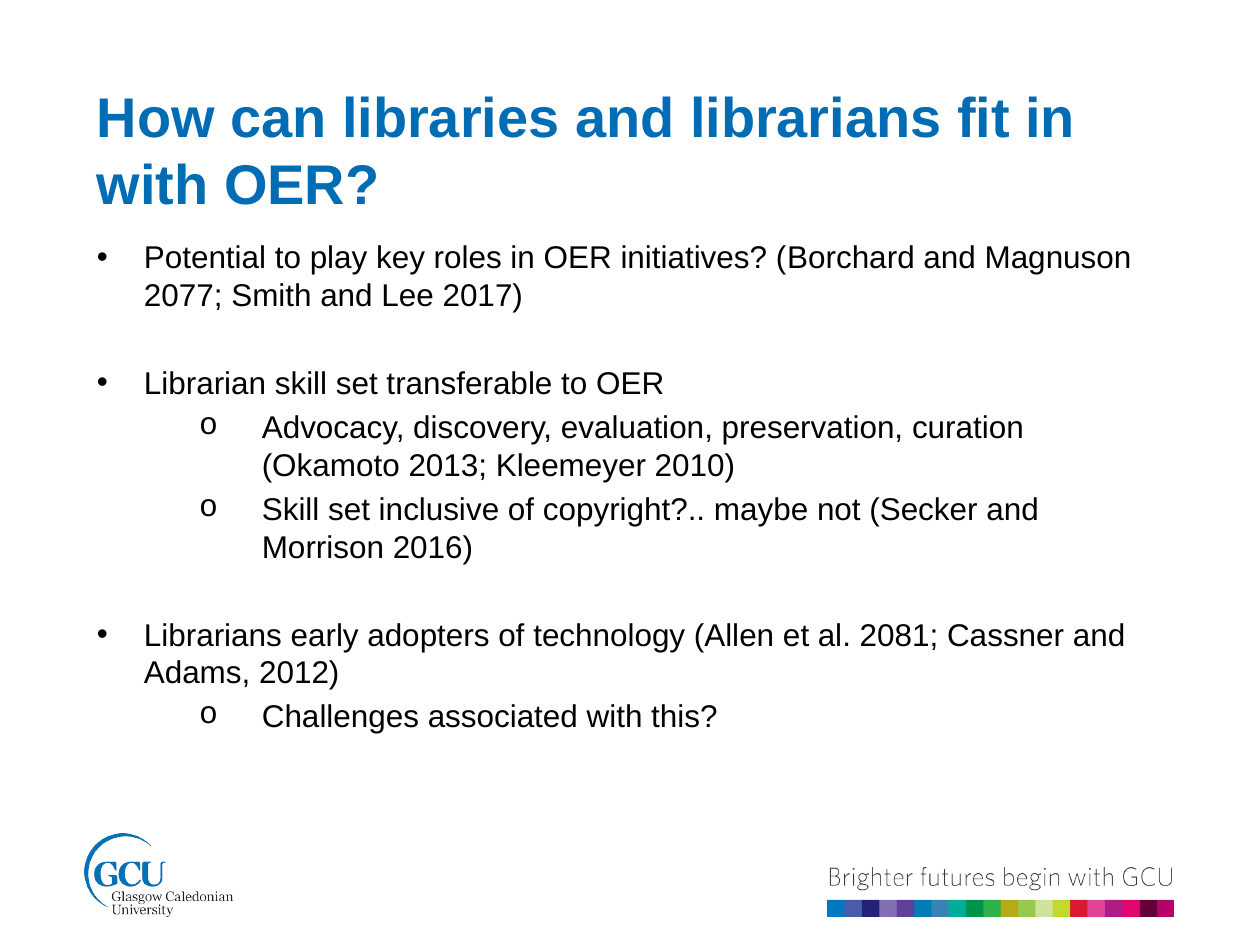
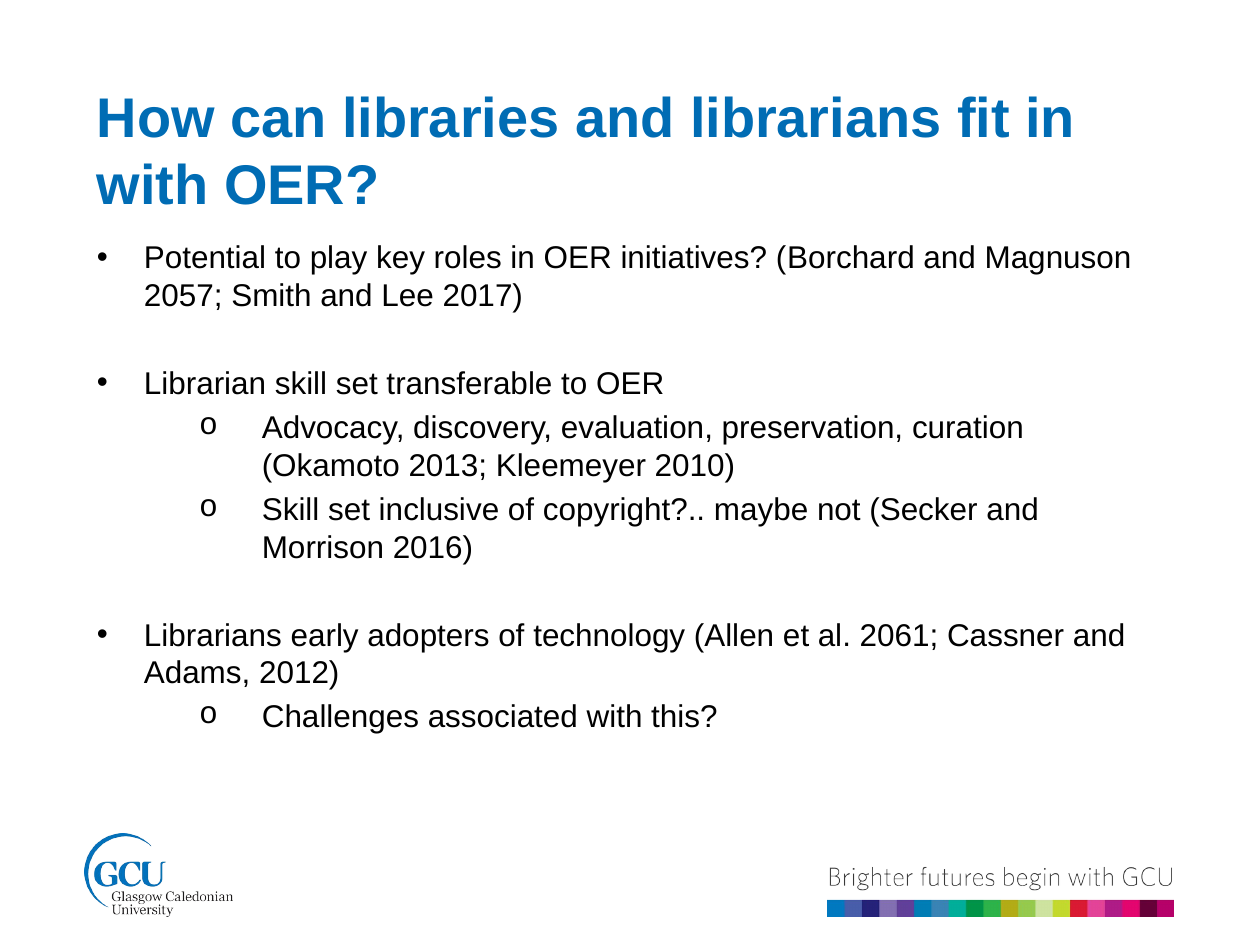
2077: 2077 -> 2057 (183, 296)
2081: 2081 -> 2061 (899, 636)
